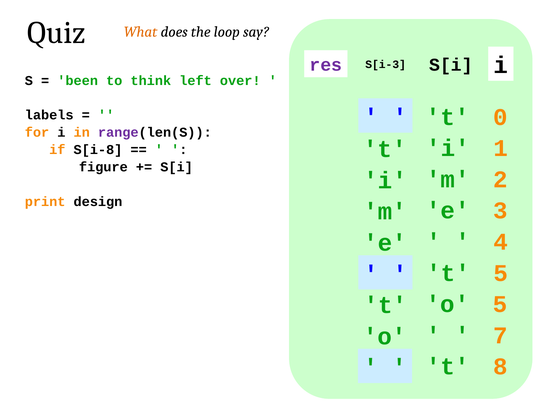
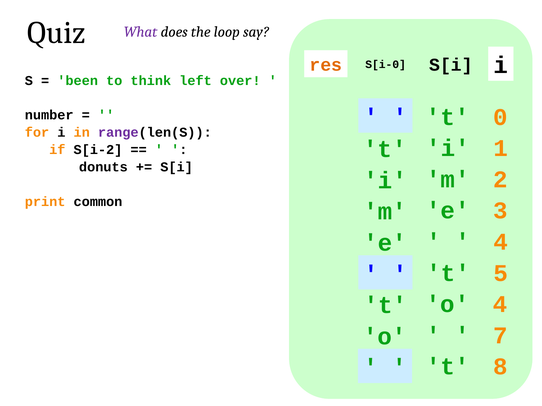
What colour: orange -> purple (141, 32)
res colour: purple -> orange (326, 65)
S[i-3: S[i-3 -> S[i-0 (386, 65)
labels: labels -> number (49, 115)
S[i-8: S[i-8 -> S[i-2 (98, 150)
figure: figure -> donuts (103, 167)
design: design -> common (98, 202)
t 5: 5 -> 4 (500, 305)
